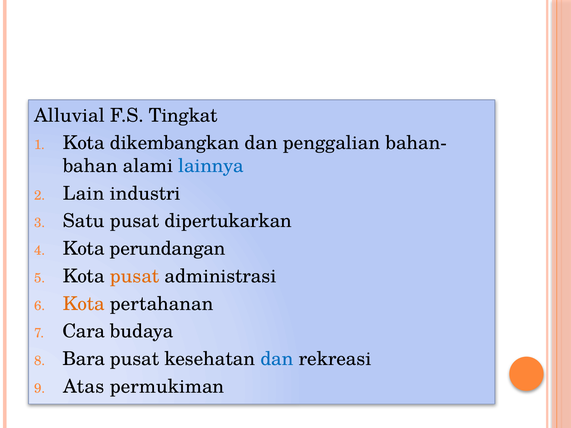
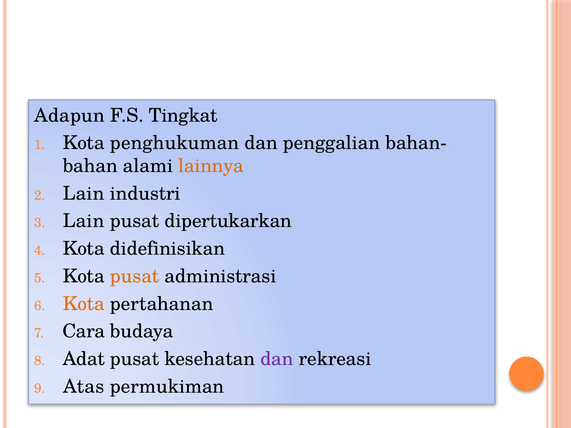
Alluvial: Alluvial -> Adapun (69, 115)
dikembangkan: dikembangkan -> penghukuman (175, 143)
lainnya colour: blue -> orange (211, 166)
Satu: Satu -> Lain (84, 221)
perundangan: perundangan -> didefinisikan (168, 249)
Bara: Bara -> Adat (84, 359)
dan colour: blue -> purple (277, 359)
